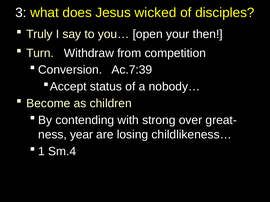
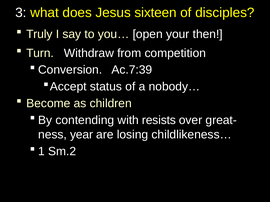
wicked: wicked -> sixteen (156, 13)
strong: strong -> resists (159, 120)
Sm.4: Sm.4 -> Sm.2 (62, 152)
